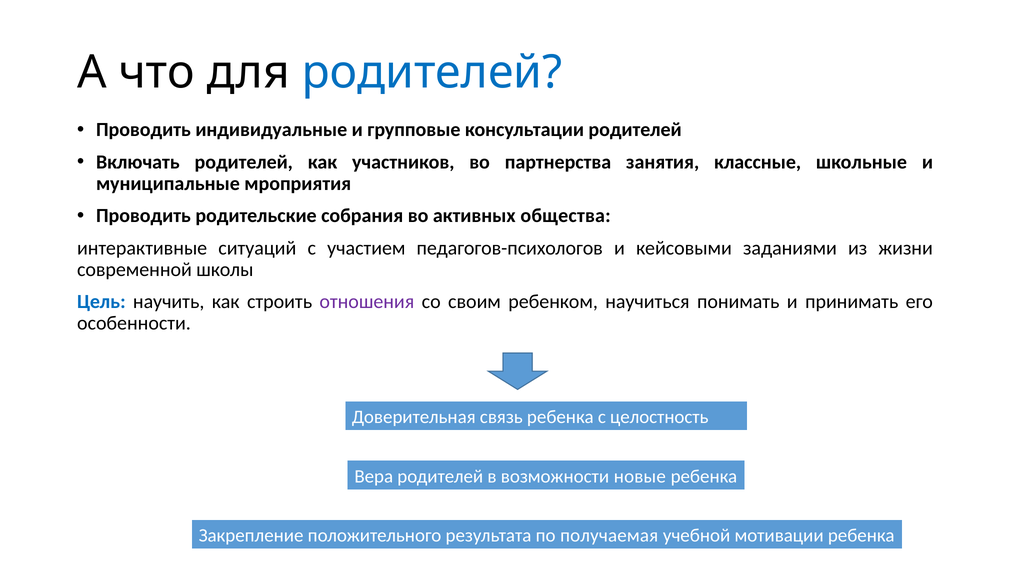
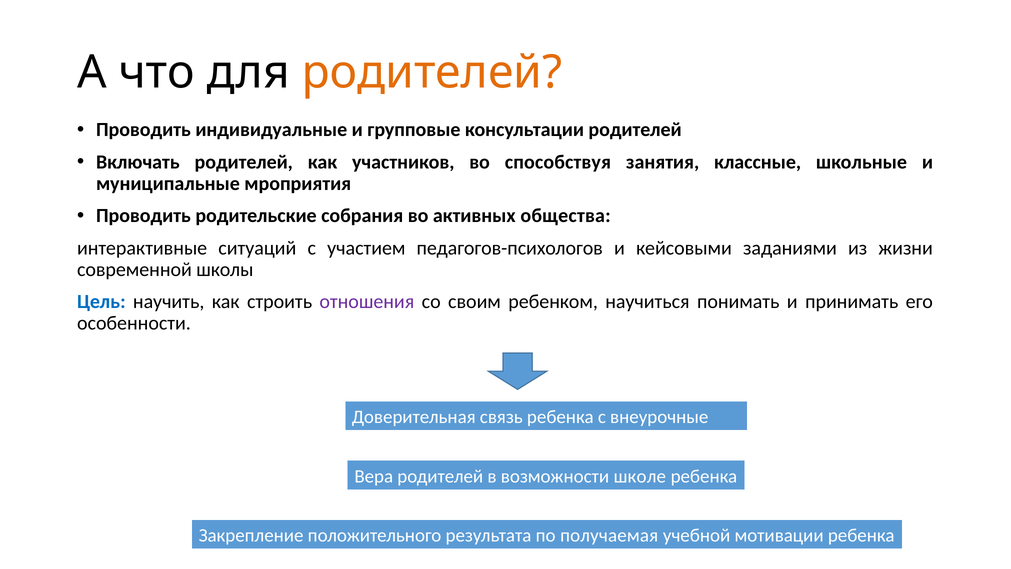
родителей colour: blue -> orange (432, 72)
партнерства: партнерства -> способствуя (558, 162)
целостность: целостность -> внеурочные (659, 417)
новые: новые -> школе (640, 476)
